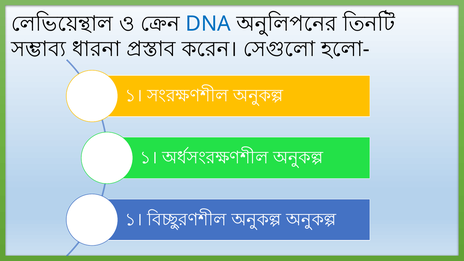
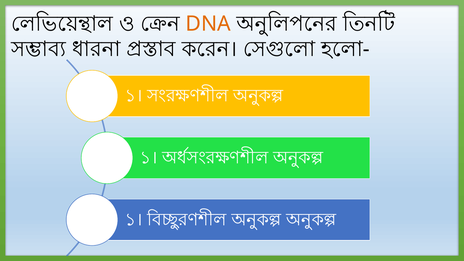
DNA colour: blue -> orange (208, 24)
